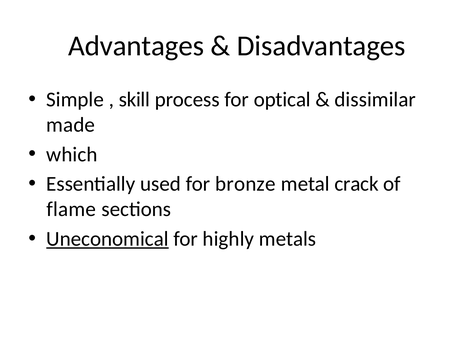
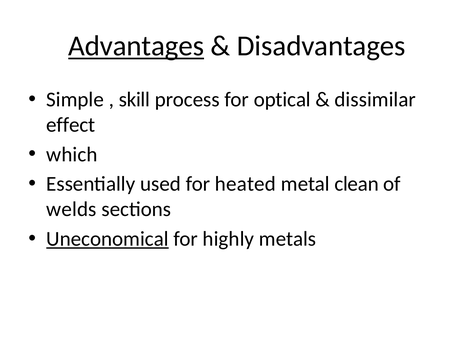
Advantages underline: none -> present (136, 46)
made: made -> effect (71, 125)
bronze: bronze -> heated (245, 184)
crack: crack -> clean (357, 184)
flame: flame -> welds (71, 209)
